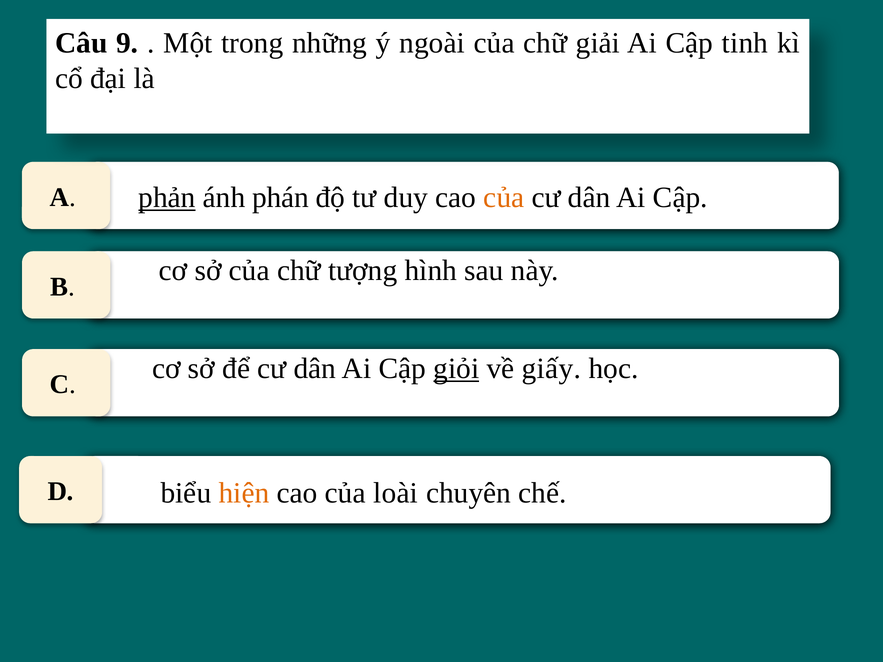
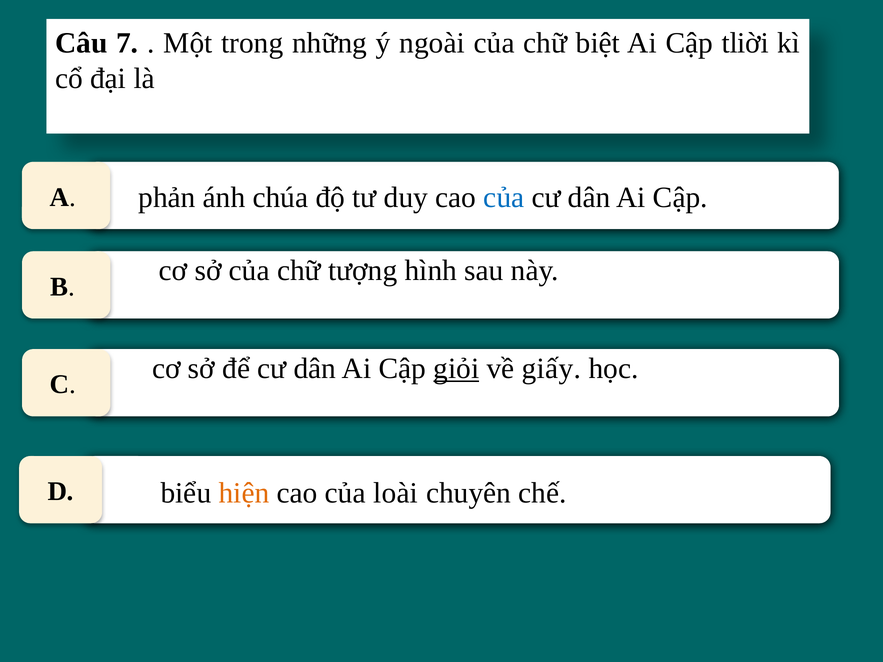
9: 9 -> 7 (127, 43)
giải: giải -> biệt (598, 43)
tinh: tinh -> tliời (745, 43)
phản underline: present -> none (167, 198)
phán: phán -> chúa (280, 198)
của colour: orange -> blue (504, 198)
